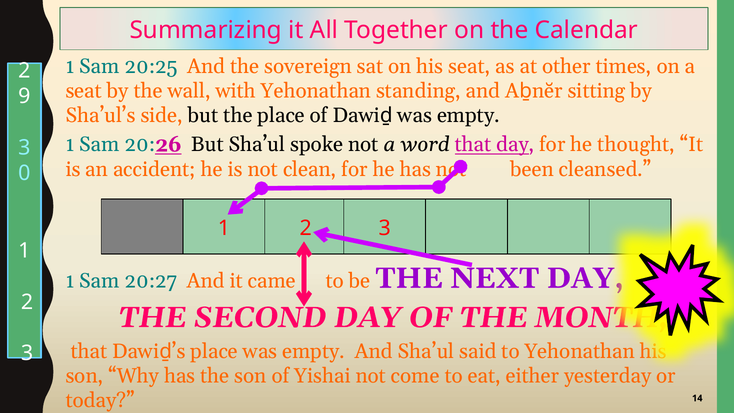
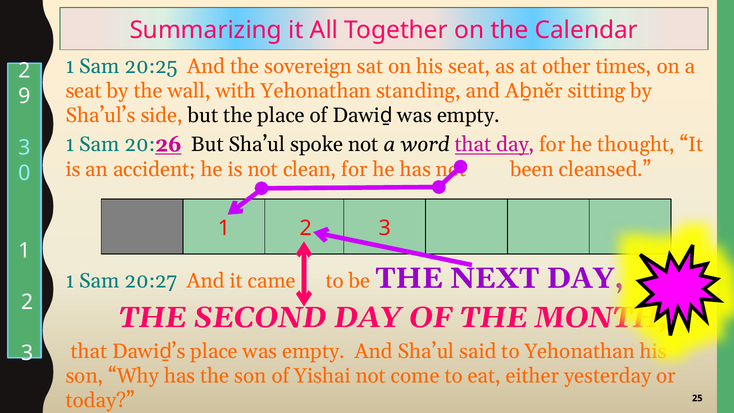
14: 14 -> 25 (697, 398)
